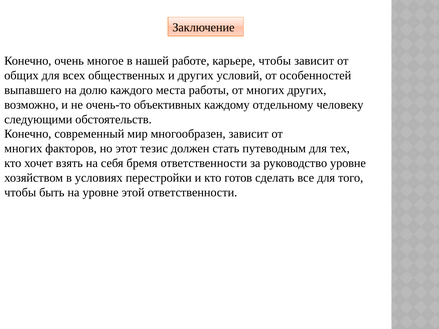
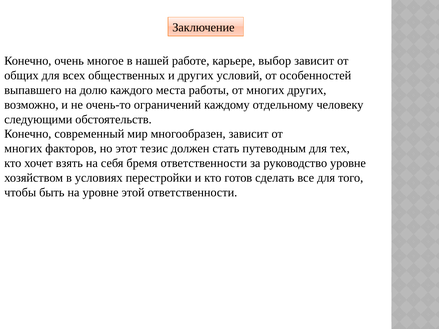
карьере чтобы: чтобы -> выбор (275, 61)
объективных: объективных -> ограничений (167, 105)
